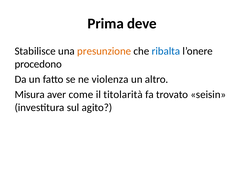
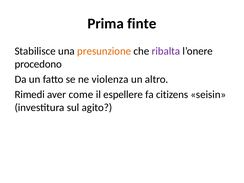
deve: deve -> finte (142, 24)
ribalta colour: blue -> purple (166, 51)
Misura: Misura -> Rimedi (30, 95)
titolarità: titolarità -> espellere (123, 95)
trovato: trovato -> citizens (172, 95)
